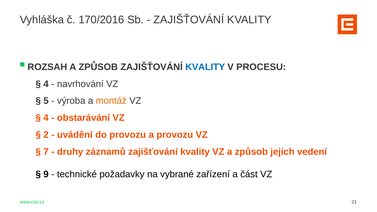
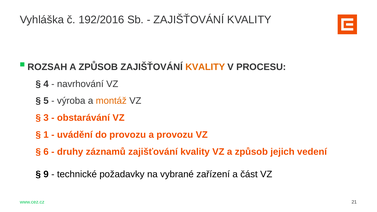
170/2016: 170/2016 -> 192/2016 (101, 20)
KVALITY colour: blue -> orange (205, 67)
4: 4 -> 3 (46, 118)
2: 2 -> 1 (46, 135)
7: 7 -> 6 (46, 152)
